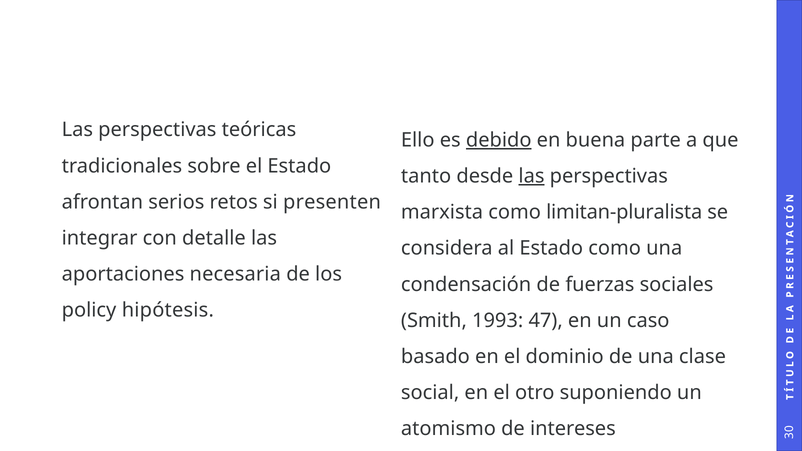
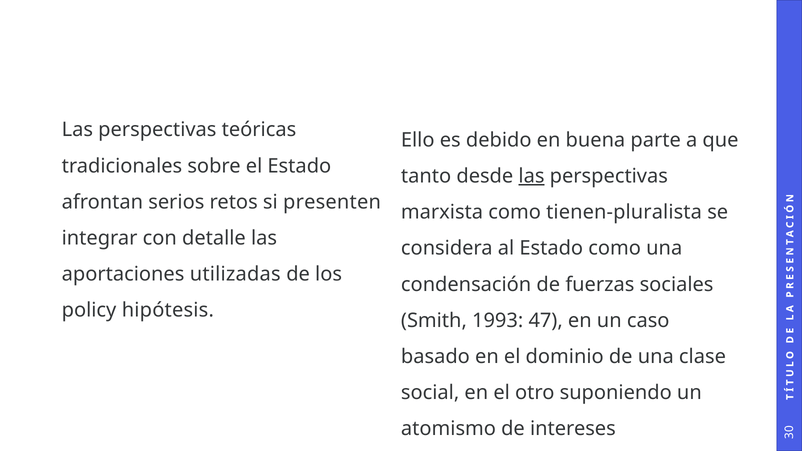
debido underline: present -> none (499, 140)
limitan-pluralista: limitan-pluralista -> tienen-pluralista (624, 212)
necesaria: necesaria -> utilizadas (235, 274)
